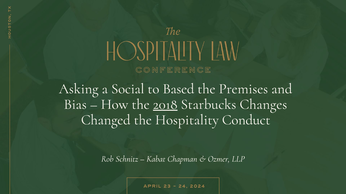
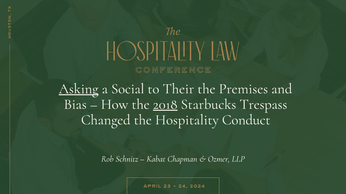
Asking underline: none -> present (79, 89)
Based: Based -> Their (178, 89)
Changes: Changes -> Trespass (263, 104)
